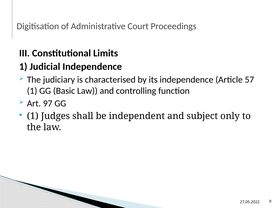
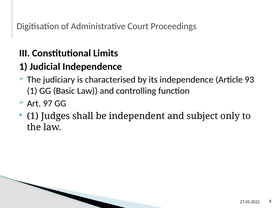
57: 57 -> 93 (249, 80)
